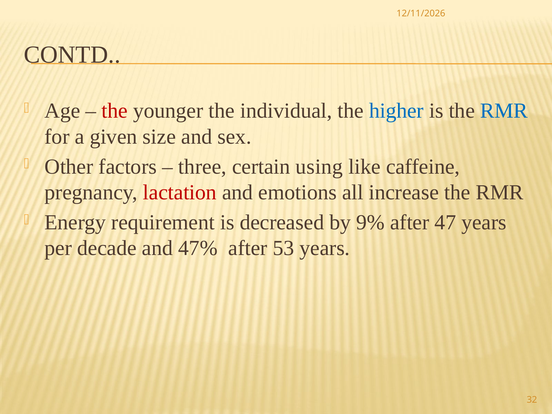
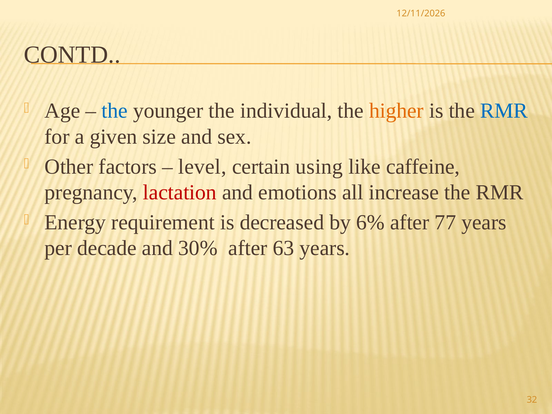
the colour: red -> blue (115, 111)
higher colour: blue -> orange (396, 111)
three: three -> level (202, 167)
9%: 9% -> 6% (370, 222)
47: 47 -> 77 (445, 222)
47%: 47% -> 30% (198, 248)
53: 53 -> 63 (283, 248)
